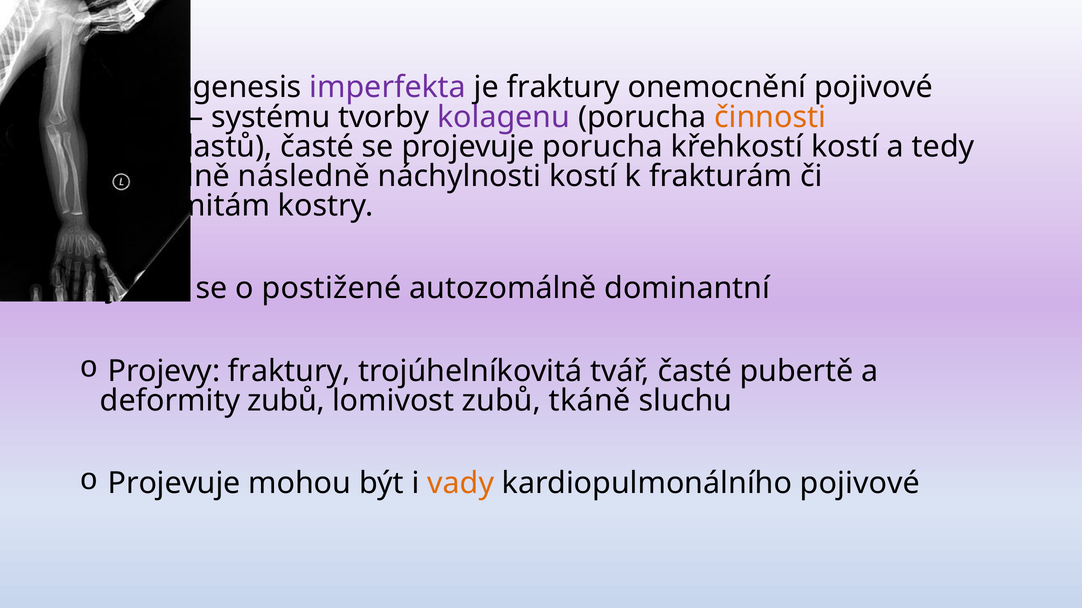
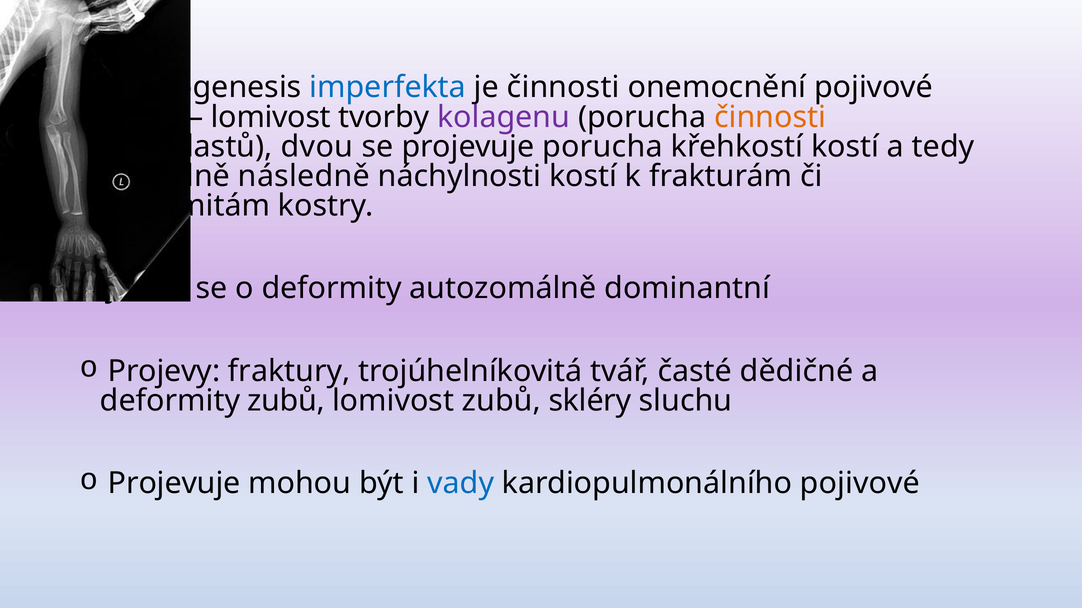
imperfekta colour: purple -> blue (388, 87)
je fraktury: fraktury -> činnosti (563, 87)
systému: systému -> lomivost (271, 117)
časté: časté -> dvou (317, 147)
o postižené: postižené -> deformity (332, 289)
pubertě: pubertě -> dědičné (797, 371)
zubů tkáně: tkáně -> skléry (590, 401)
vady colour: orange -> blue (461, 484)
